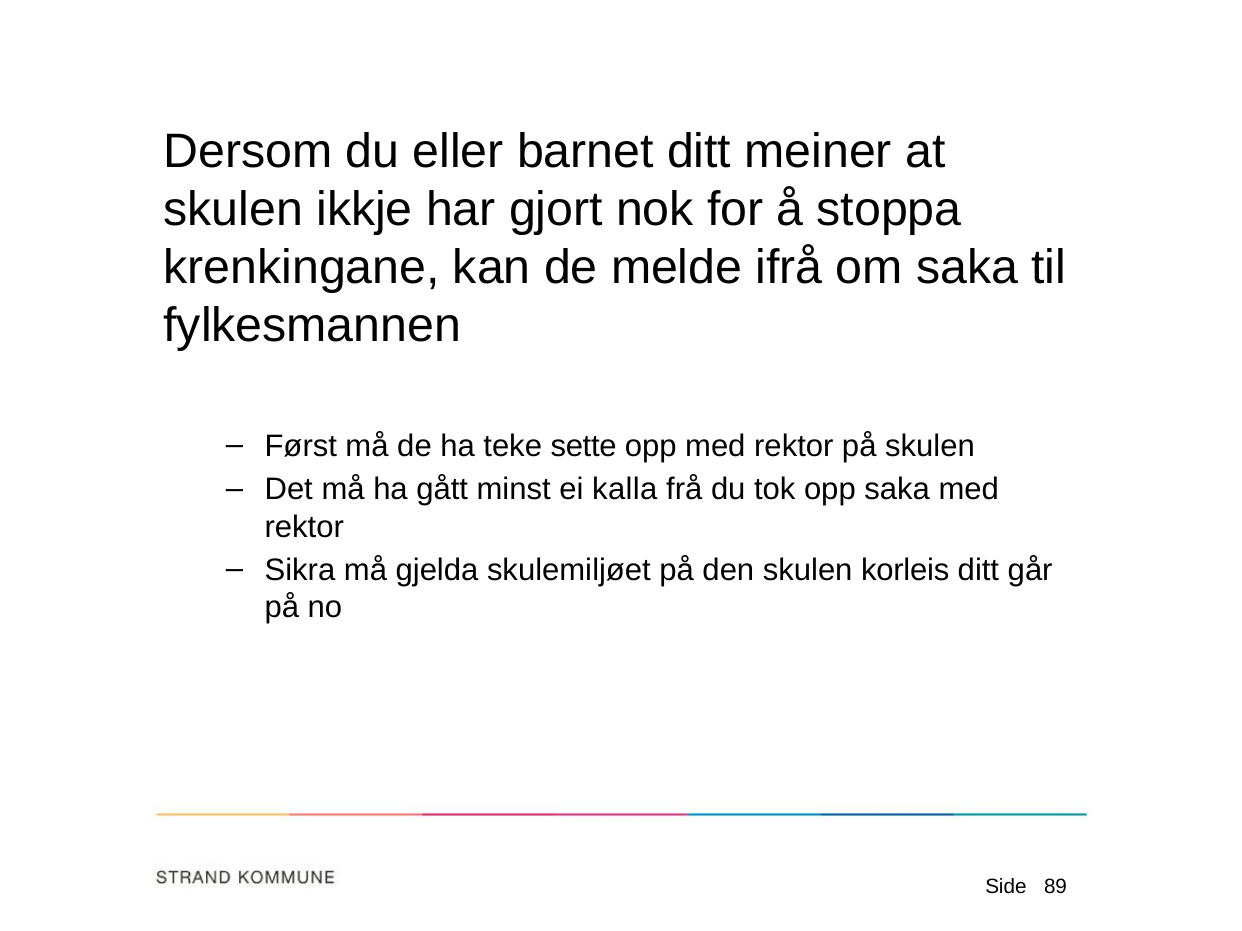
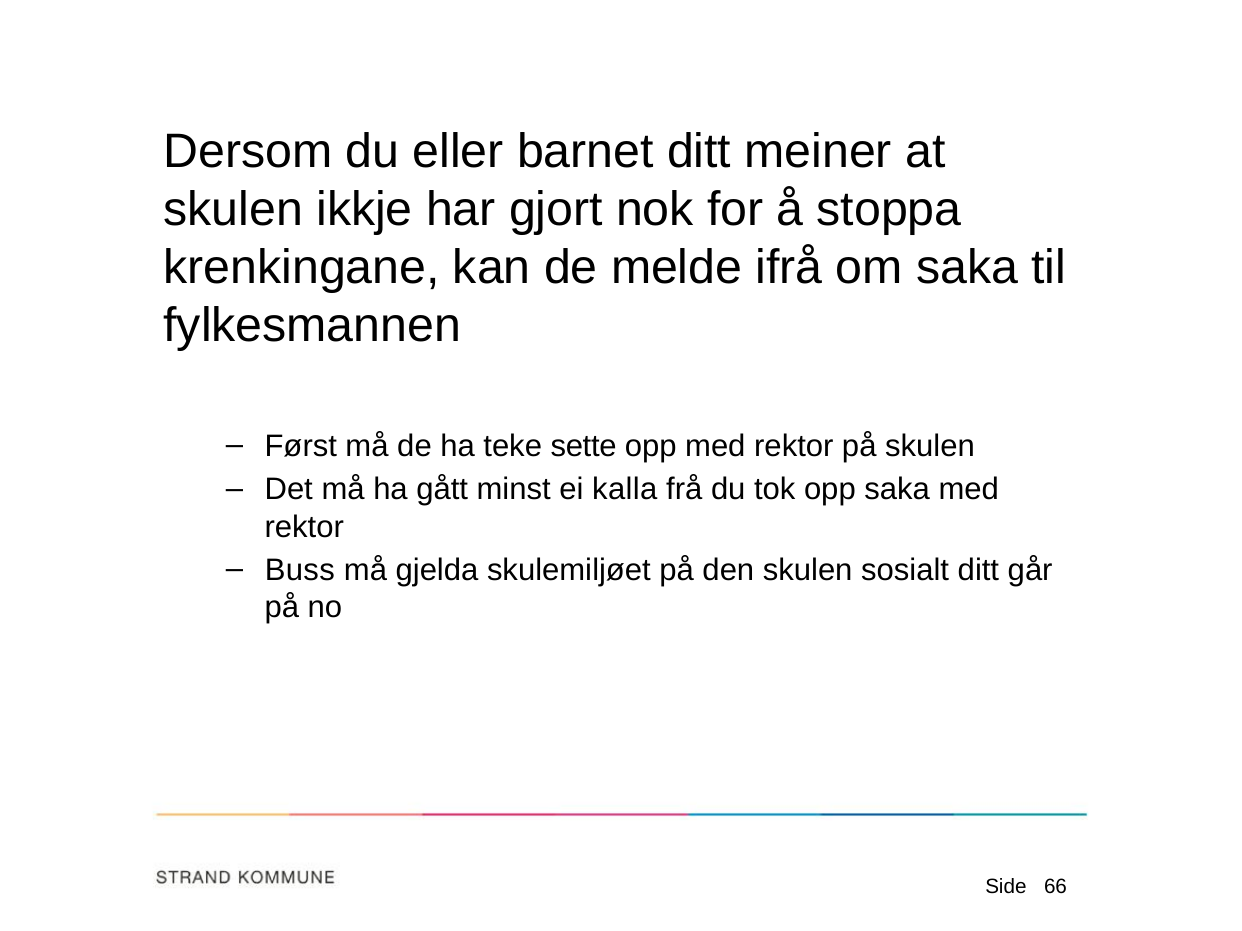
Sikra: Sikra -> Buss (300, 571)
korleis: korleis -> sosialt (905, 571)
89: 89 -> 66 (1055, 887)
